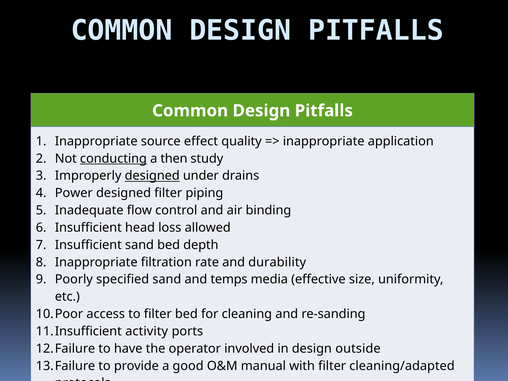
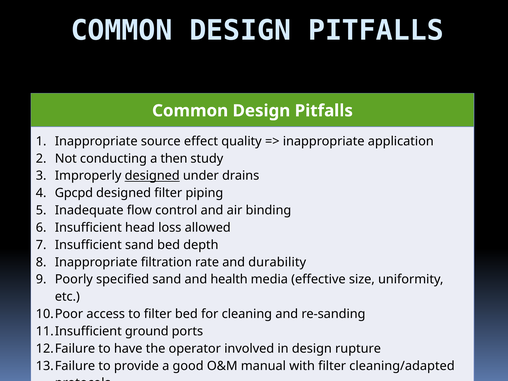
conducting underline: present -> none (113, 158)
Power: Power -> Gpcpd (74, 193)
temps: temps -> health (229, 279)
activity: activity -> ground (147, 331)
outside: outside -> rupture (358, 349)
